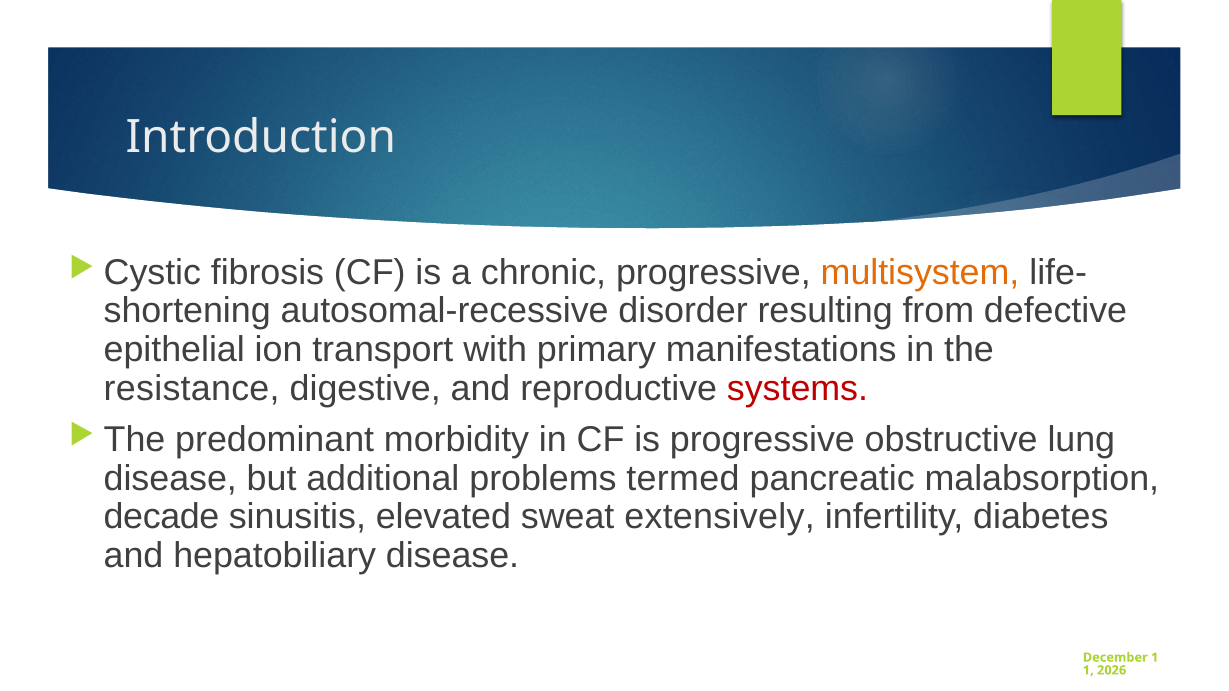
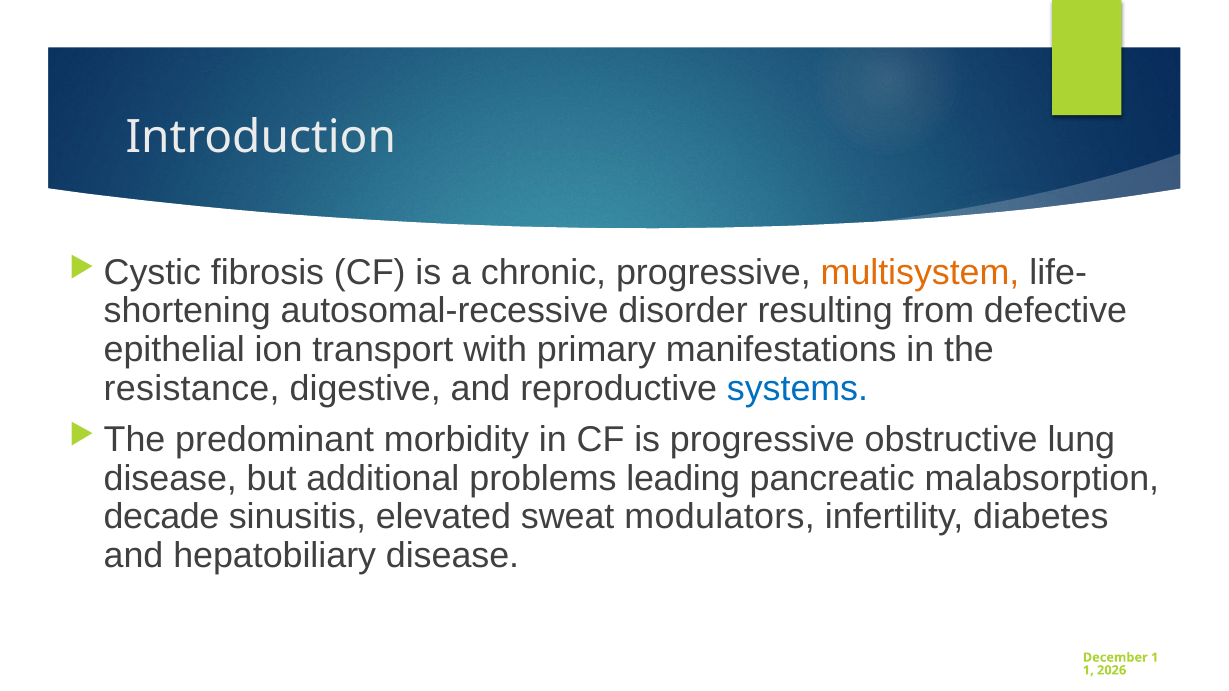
systems colour: red -> blue (798, 389)
termed: termed -> leading (683, 479)
extensively: extensively -> modulators (720, 517)
